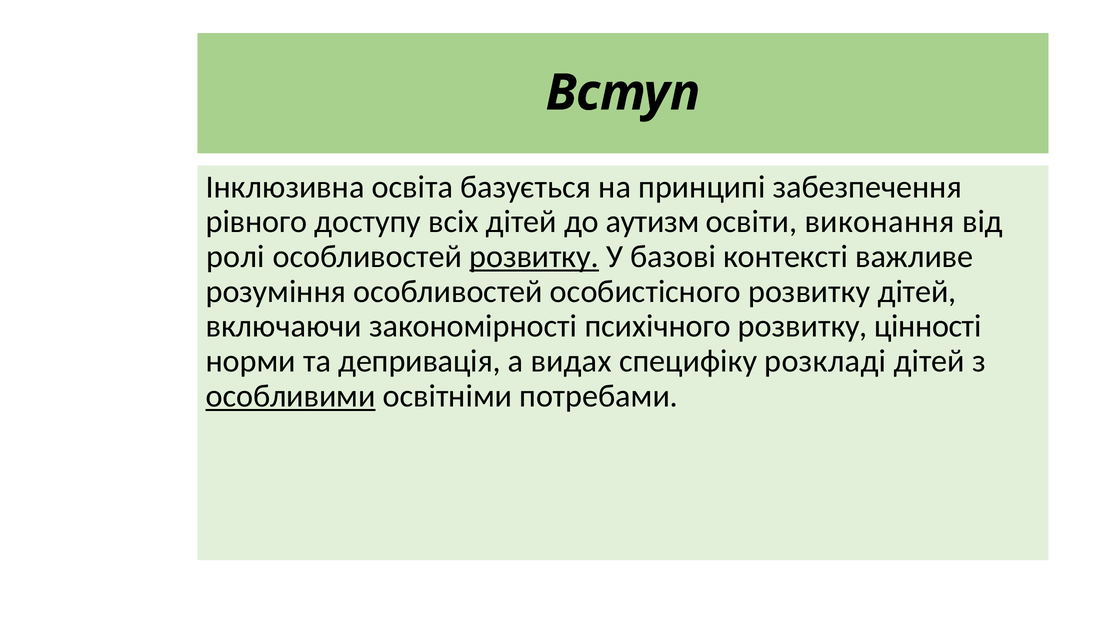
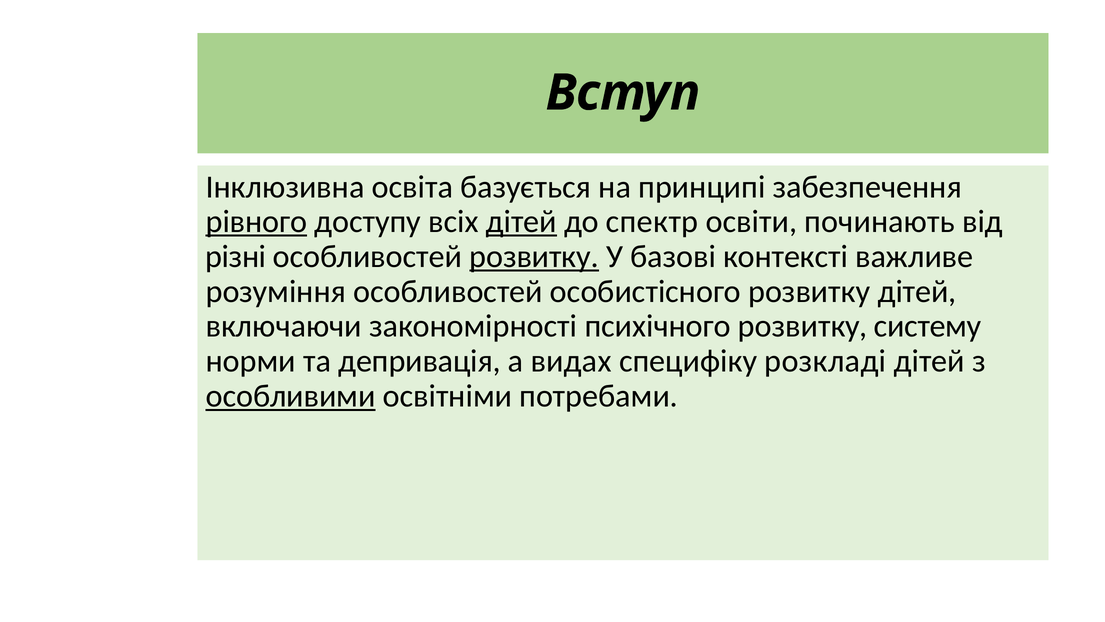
рівного underline: none -> present (256, 222)
дітей underline: none -> present (521, 222)
аутизм: аутизм -> спектр (652, 222)
виконання: виконання -> починають (880, 222)
ролі: ролі -> різні (236, 256)
цінності: цінності -> систему (928, 326)
